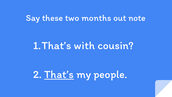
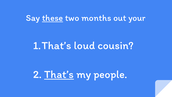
these underline: none -> present (53, 18)
note: note -> your (137, 18)
with: with -> loud (84, 45)
